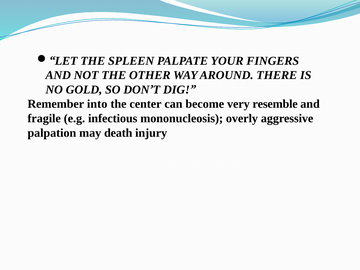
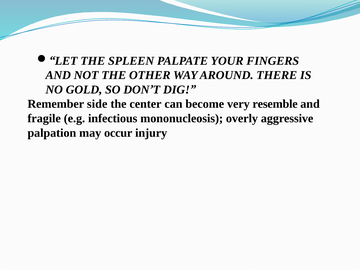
into: into -> side (97, 104)
death: death -> occur (118, 133)
